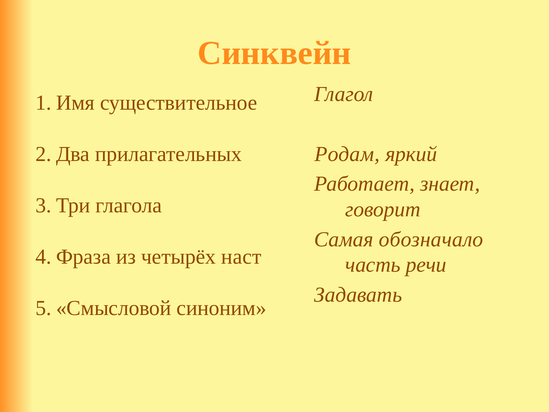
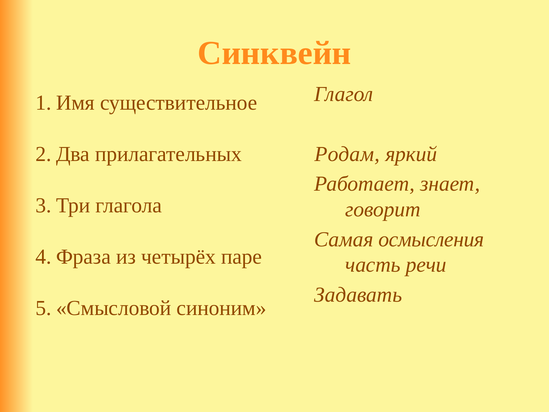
обозначало: обозначало -> осмысления (431, 239)
наст: наст -> паре (242, 257)
